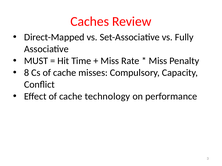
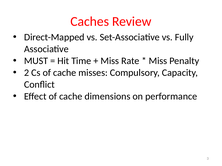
8: 8 -> 2 (27, 73)
technology: technology -> dimensions (107, 97)
